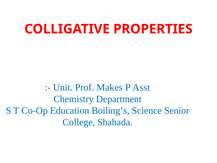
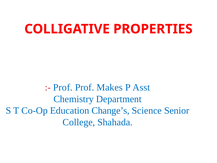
Unit: Unit -> Prof (63, 87)
Boiling’s: Boiling’s -> Change’s (111, 110)
